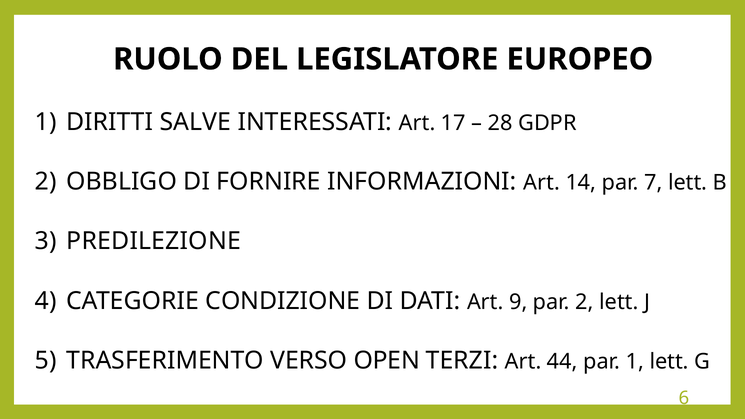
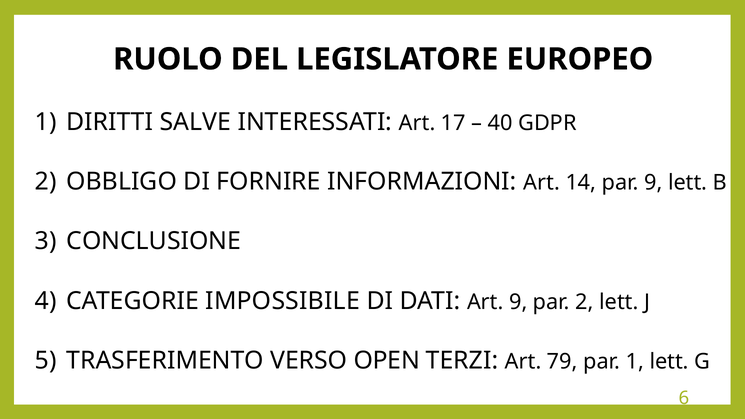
28: 28 -> 40 (500, 123)
par 7: 7 -> 9 (653, 183)
PREDILEZIONE: PREDILEZIONE -> CONCLUSIONE (154, 241)
CONDIZIONE: CONDIZIONE -> IMPOSSIBILE (283, 301)
44: 44 -> 79 (562, 362)
